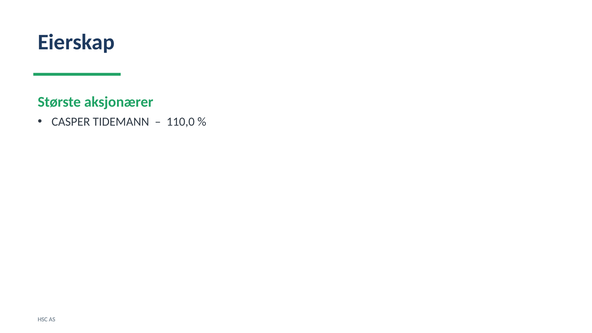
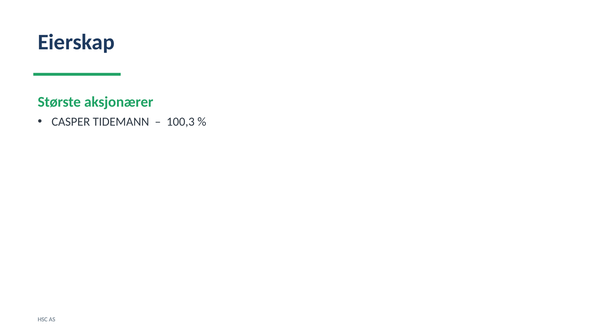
110,0: 110,0 -> 100,3 (181, 122)
